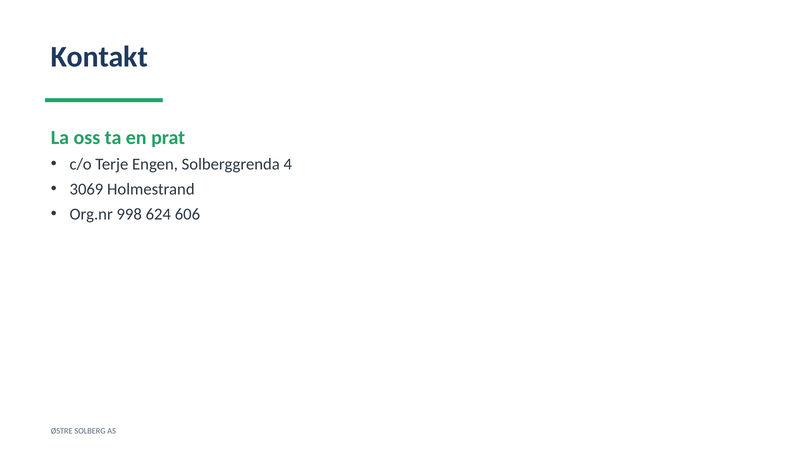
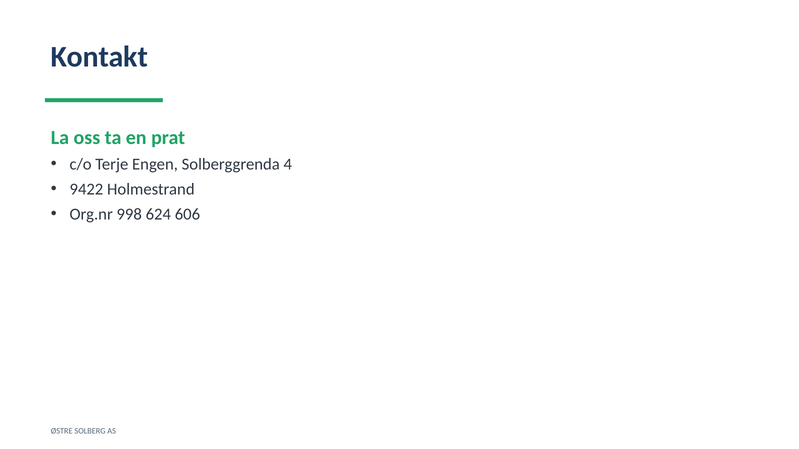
3069: 3069 -> 9422 (86, 189)
